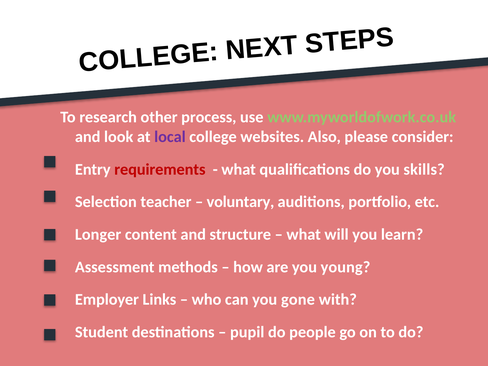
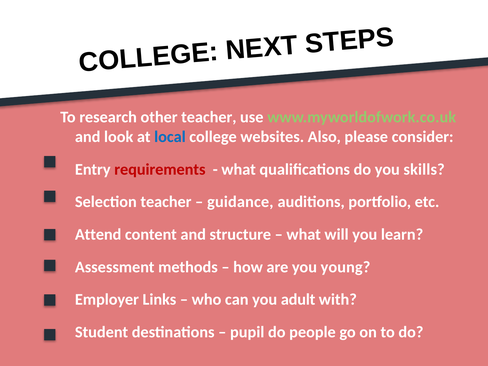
other process: process -> teacher (209, 117)
local colour: purple -> blue (170, 137)
voluntary: voluntary -> guidance (240, 202)
Longer: Longer -> Attend (98, 234)
gone: gone -> adult (298, 300)
